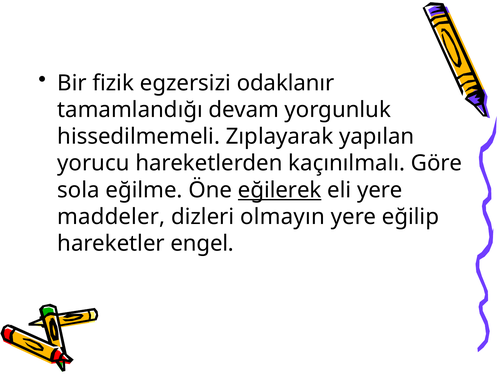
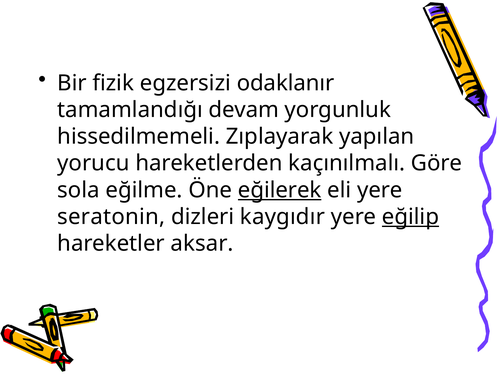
maddeler: maddeler -> seratonin (111, 217)
olmayın: olmayın -> kaygıdır (282, 217)
eğilip underline: none -> present (410, 217)
engel: engel -> aksar (202, 243)
